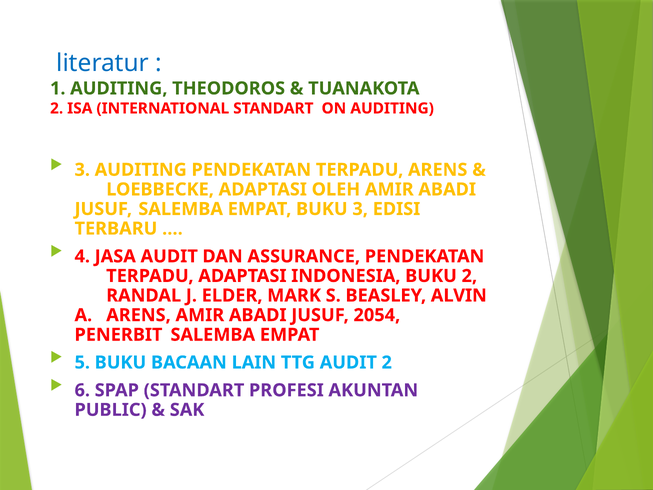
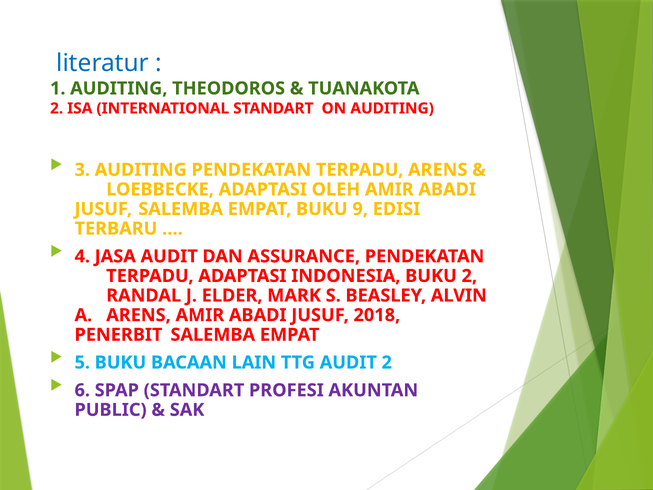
BUKU 3: 3 -> 9 (360, 209)
2054: 2054 -> 2018 (377, 315)
